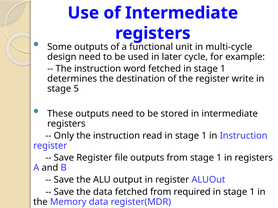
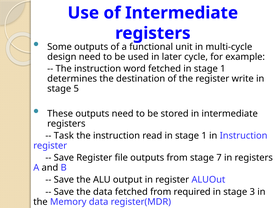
Only: Only -> Task (64, 136)
from stage 1: 1 -> 7 (219, 158)
1: 1 -> 3 (252, 192)
